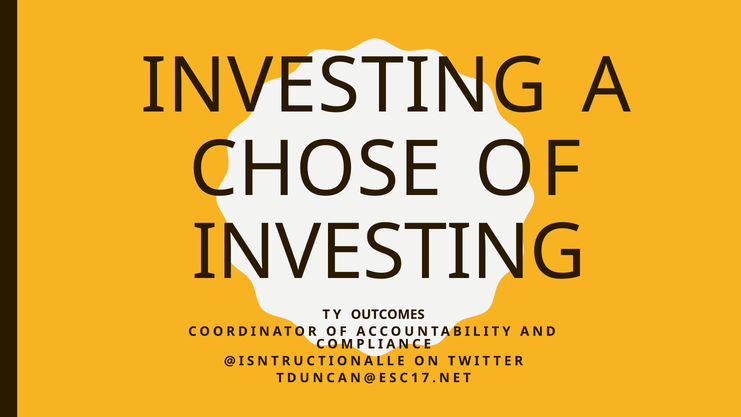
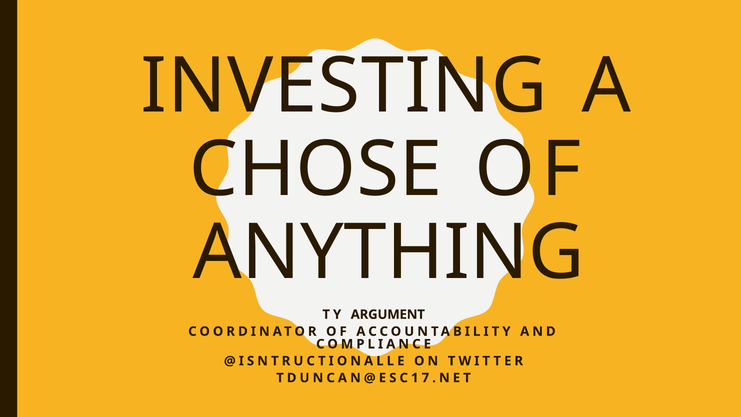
INVESTING: INVESTING -> ANYTHING (389, 253)
OUTCOMES: OUTCOMES -> ARGUMENT (388, 314)
